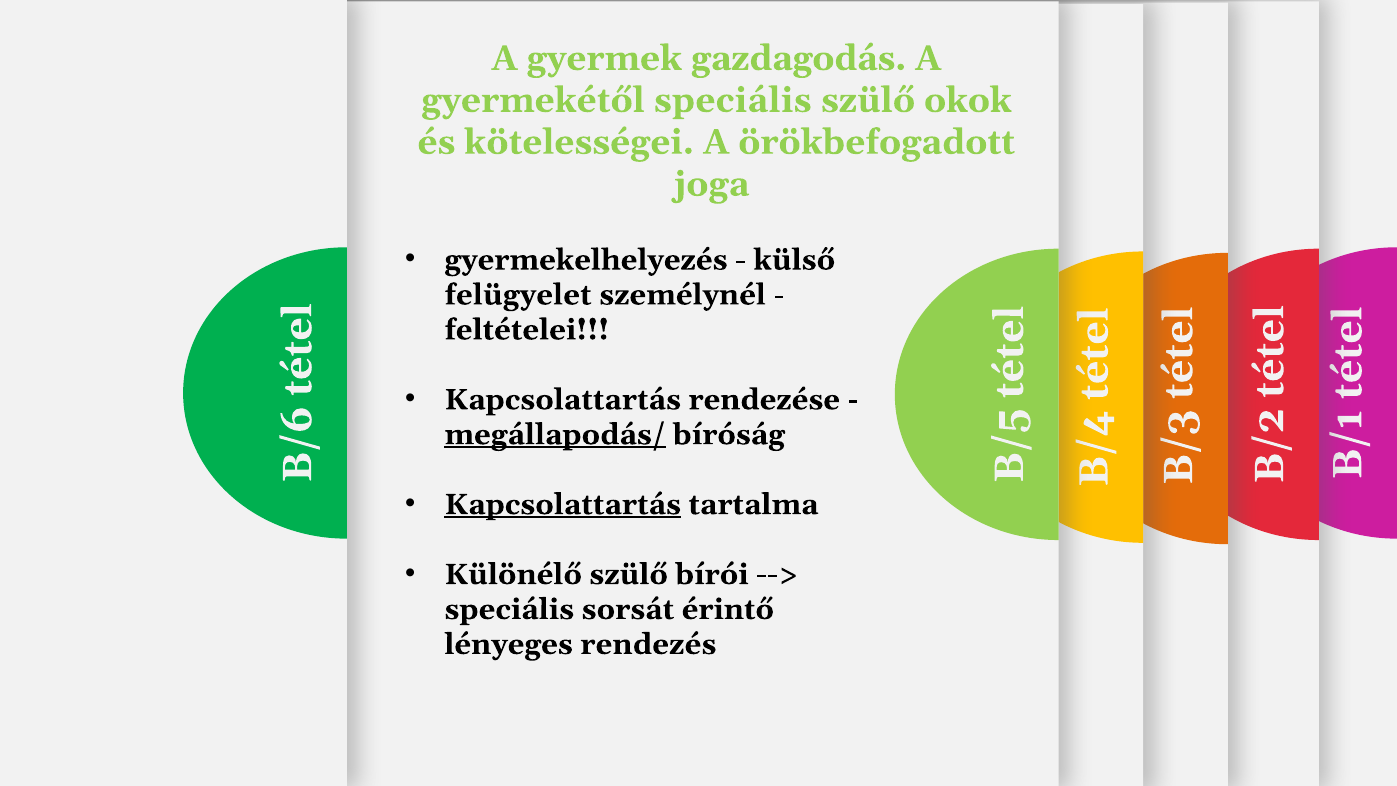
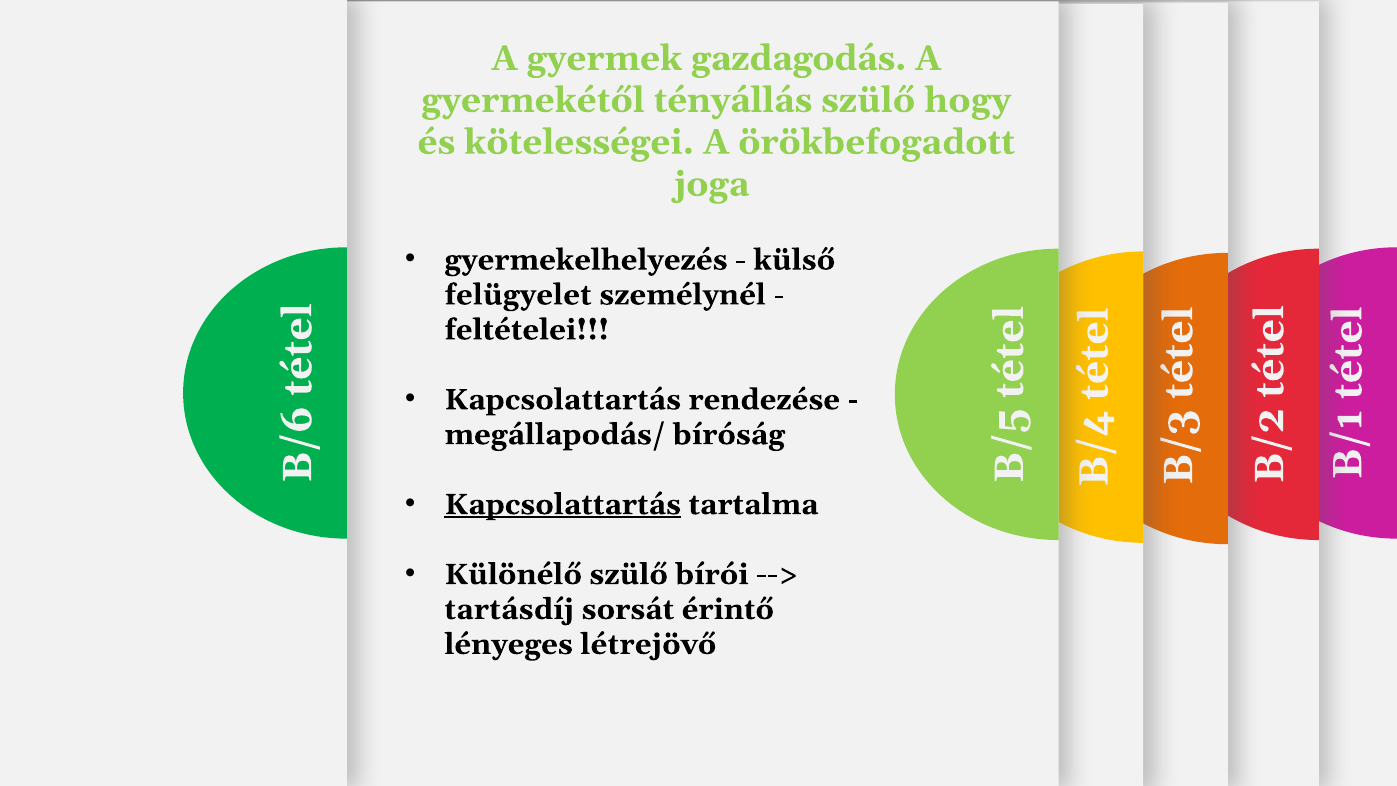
gyermekétől speciális: speciális -> tényállás (733, 100)
okok: okok -> hogy (968, 100)
megállapodás/ underline: present -> none (555, 435)
speciális: speciális -> tartásdíj (509, 609)
rendezés: rendezés -> létrejövő (648, 644)
